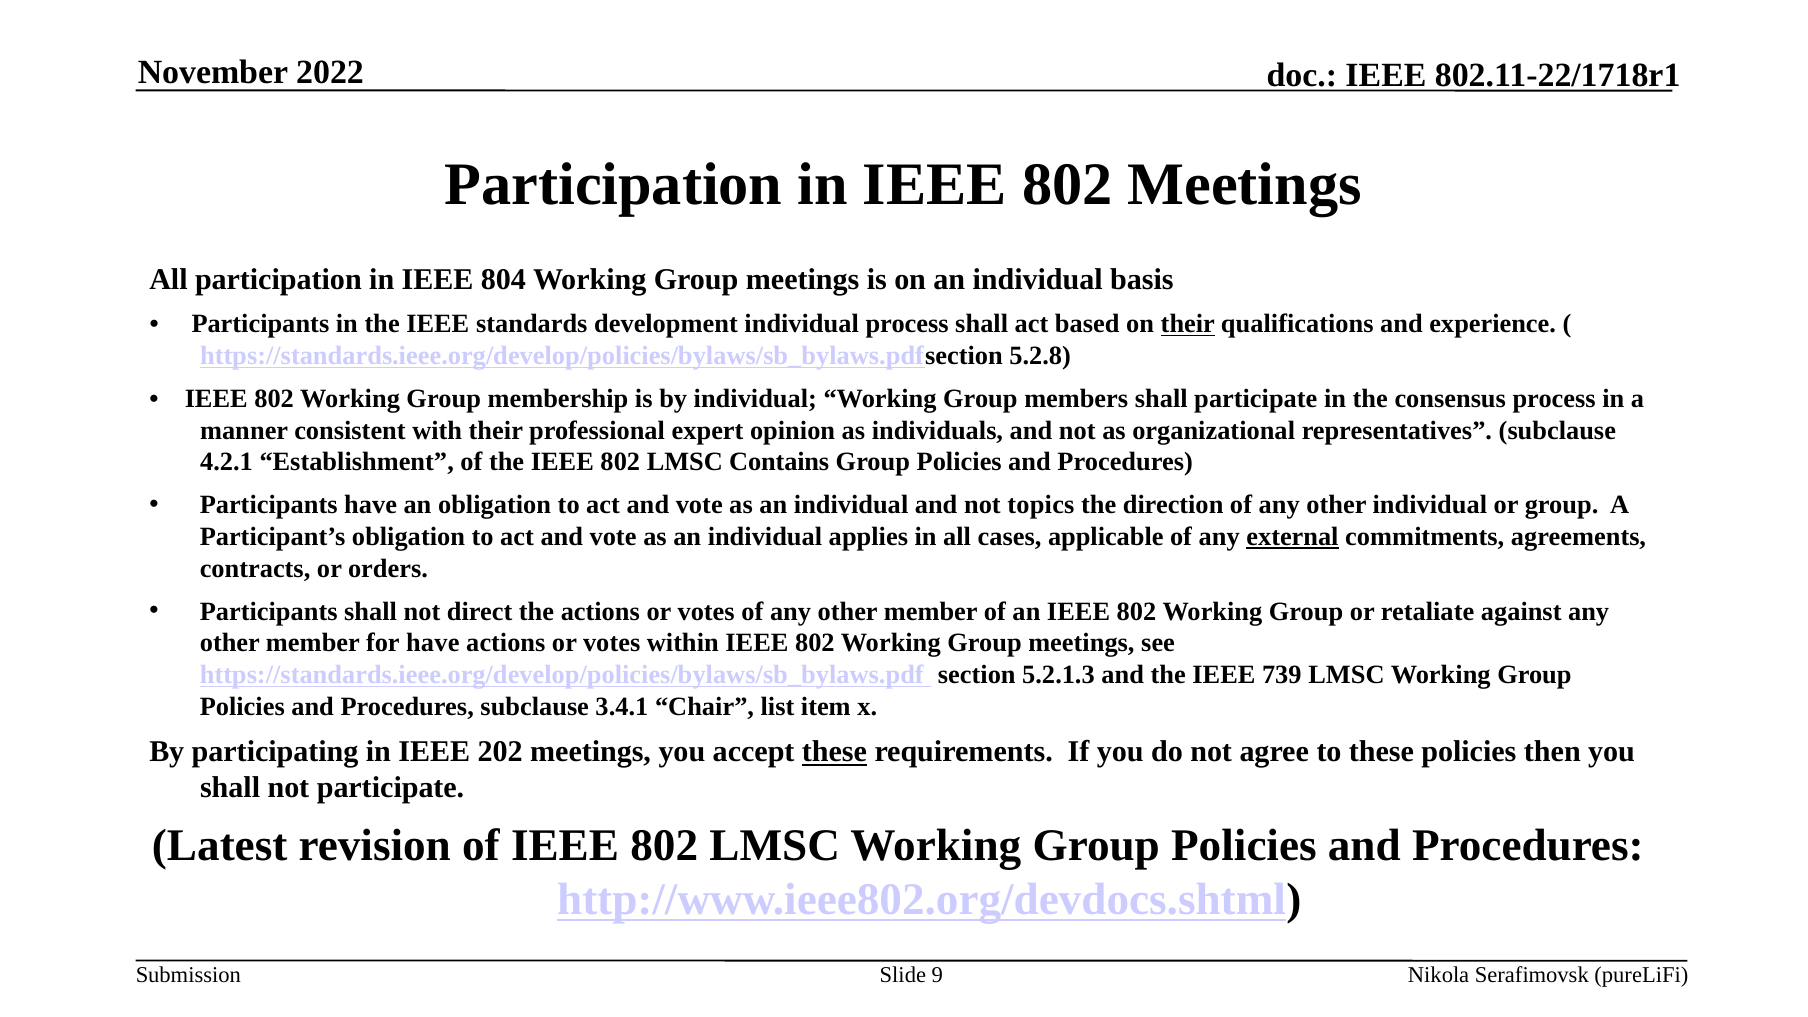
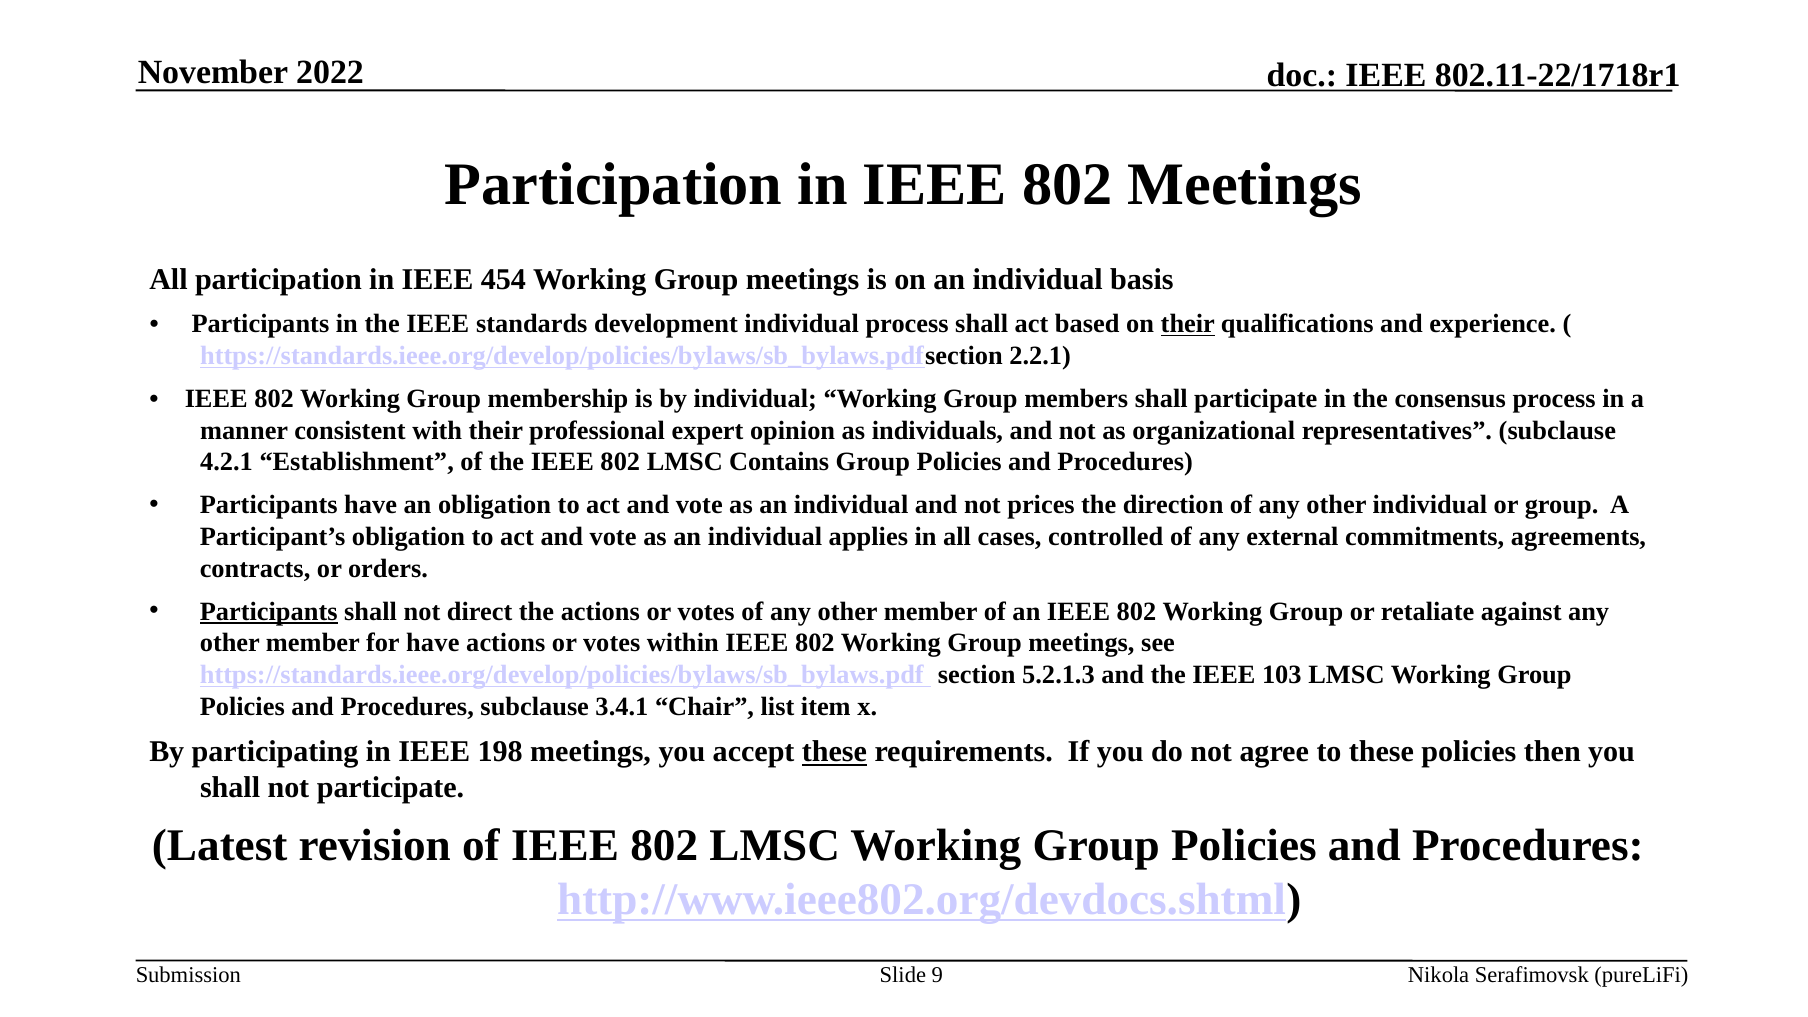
804: 804 -> 454 (503, 279)
5.2.8: 5.2.8 -> 2.2.1 (1040, 356)
topics: topics -> prices (1041, 505)
applicable: applicable -> controlled (1106, 537)
external underline: present -> none (1292, 537)
Participants underline: none -> present (269, 611)
739: 739 -> 103 (1282, 675)
202: 202 -> 198 (500, 752)
